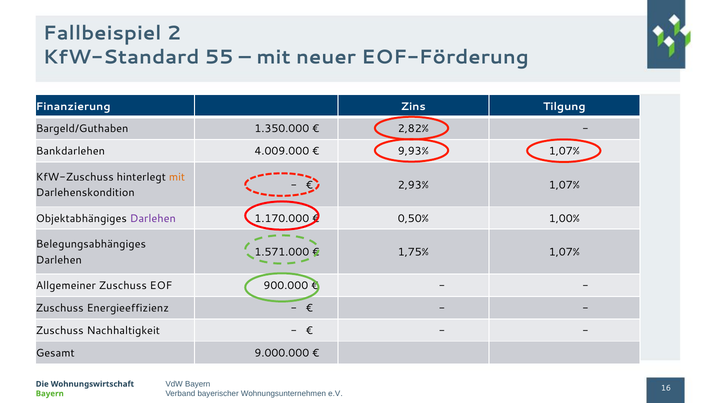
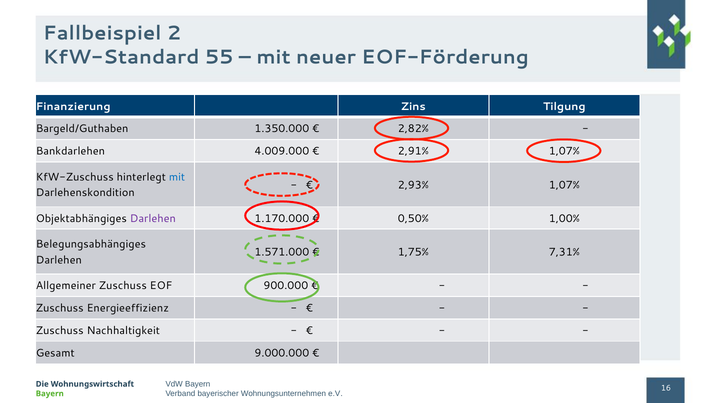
9,93%: 9,93% -> 2,91% (413, 151)
mit colour: orange -> blue (177, 177)
1,75% 1,07%: 1,07% -> 7,31% (564, 252)
